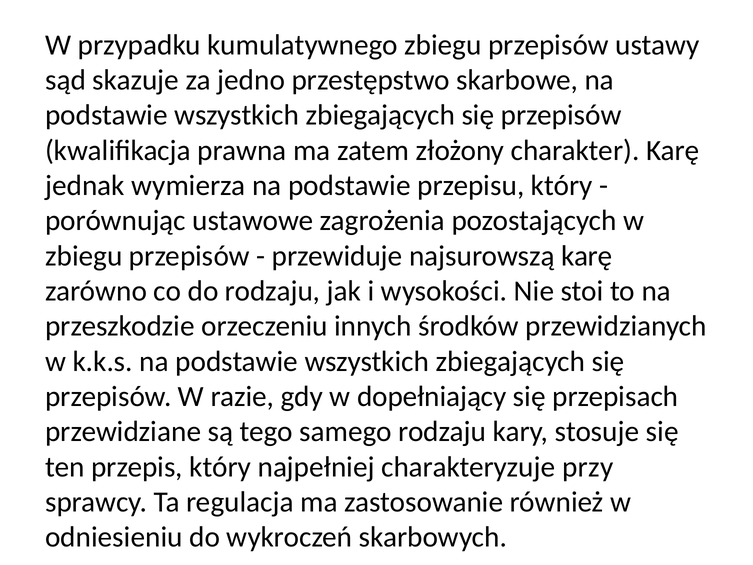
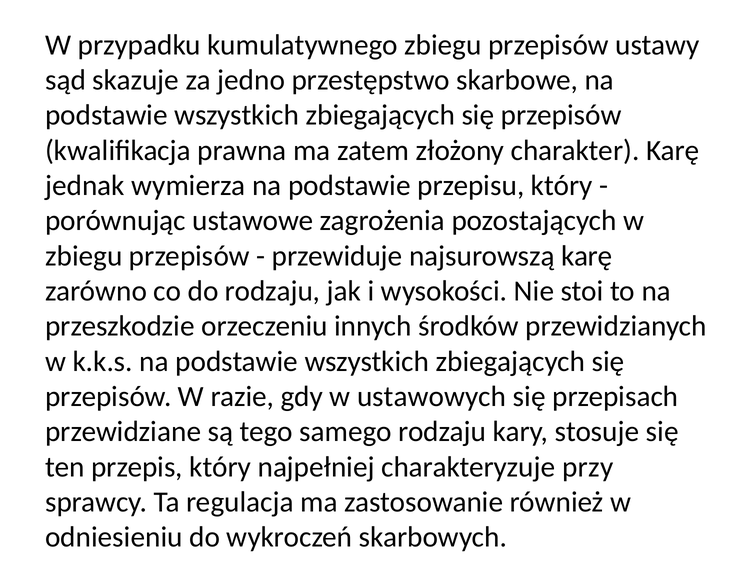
dopełniający: dopełniający -> ustawowych (432, 396)
